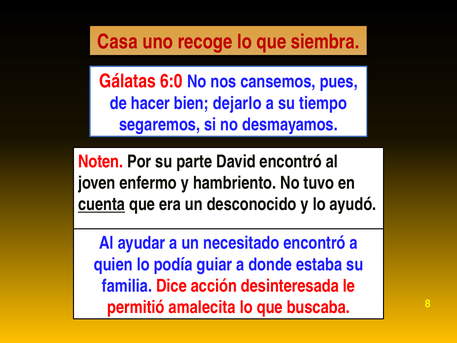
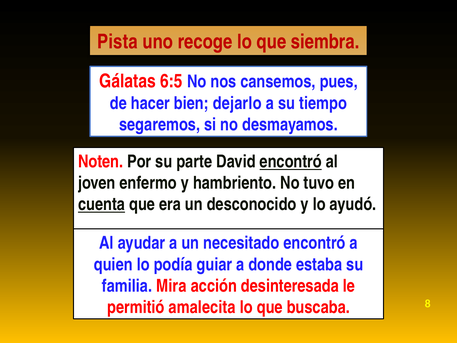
Casa: Casa -> Pista (117, 42)
6:0: 6:0 -> 6:5 (171, 81)
encontró underline: none -> present (291, 162)
Dice: Dice -> Mira (171, 286)
